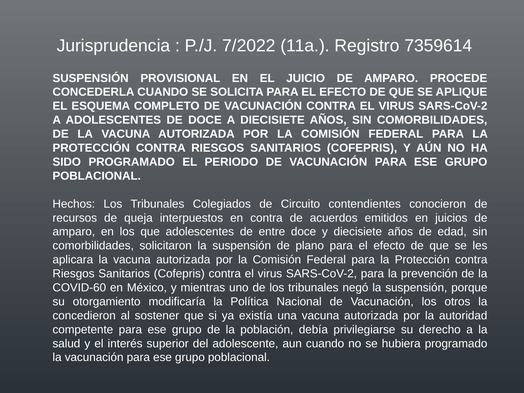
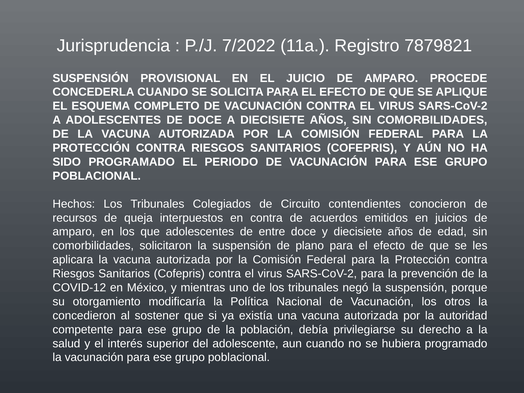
7359614: 7359614 -> 7879821 (438, 46)
COVID-60: COVID-60 -> COVID-12 (79, 288)
